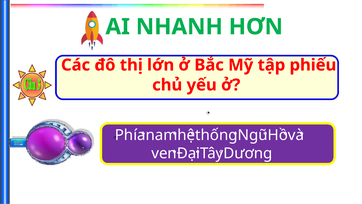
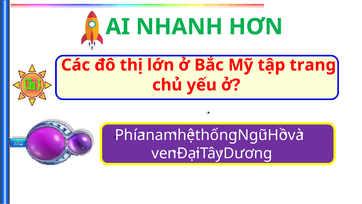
phiếu: phiếu -> trang (313, 65)
